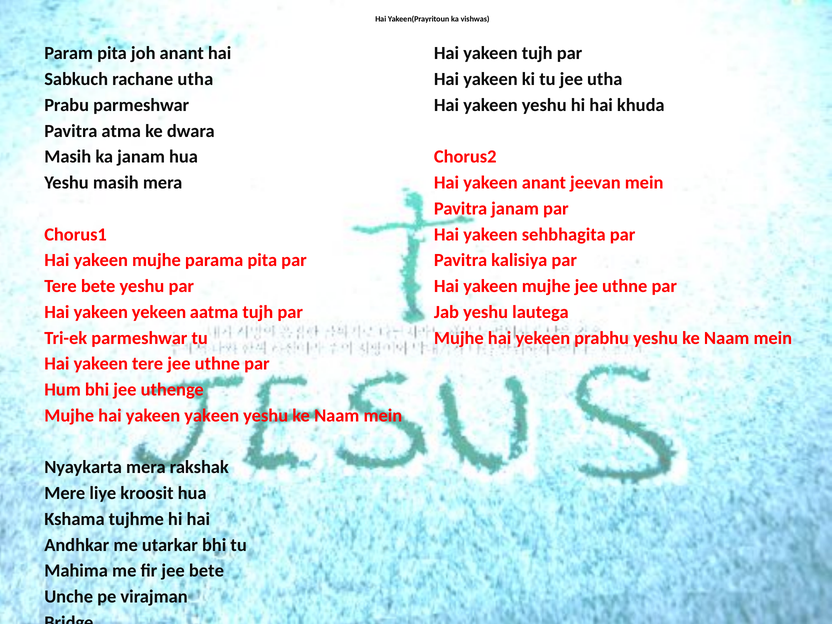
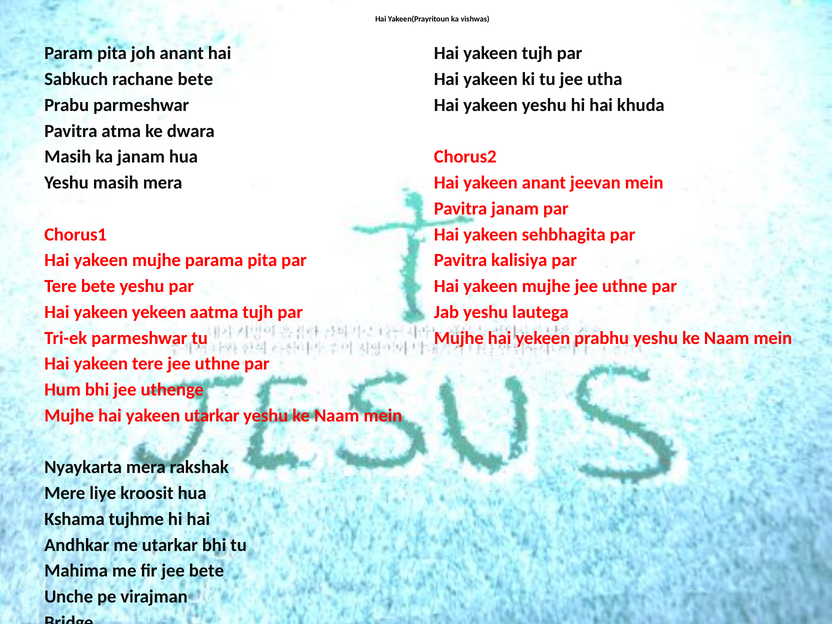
rachane utha: utha -> bete (195, 79)
yakeen yakeen: yakeen -> utarkar (212, 416)
